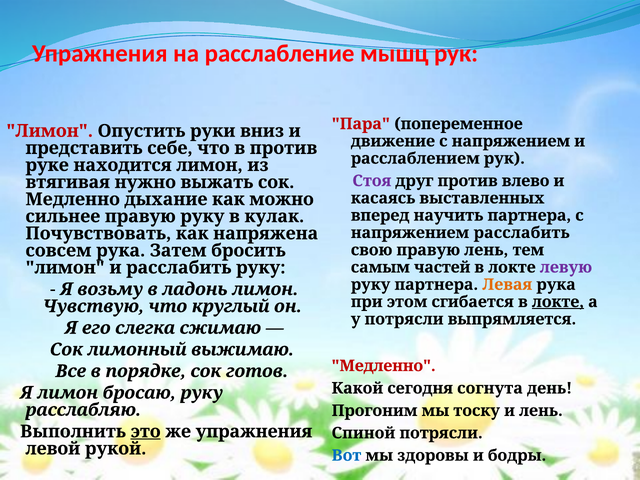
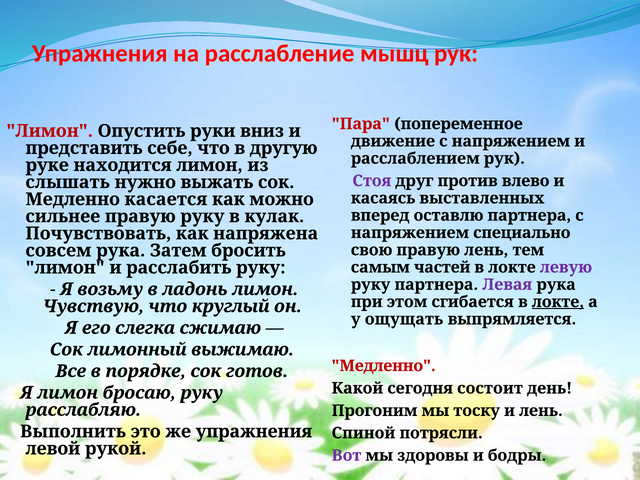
в против: против -> другую (284, 148)
втягивая: втягивая -> слышать (68, 182)
дыхание: дыхание -> касается (166, 199)
научить: научить -> оставлю (448, 215)
напряжением расслабить: расслабить -> специально (522, 233)
Левая colour: orange -> purple (507, 285)
у потрясли: потрясли -> ощущать (404, 319)
согнута: согнута -> состоит (490, 388)
это underline: present -> none (146, 431)
Вот colour: blue -> purple (346, 455)
